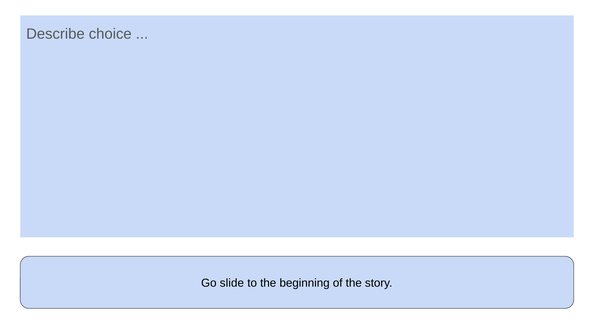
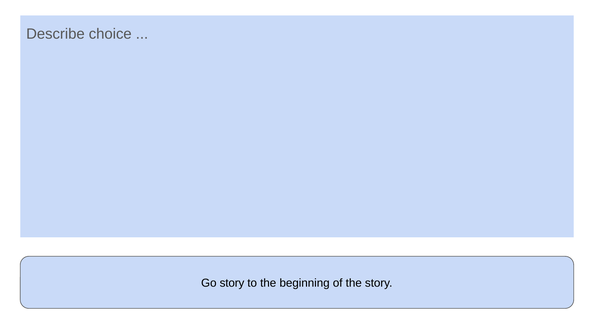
Go slide: slide -> story (232, 283)
